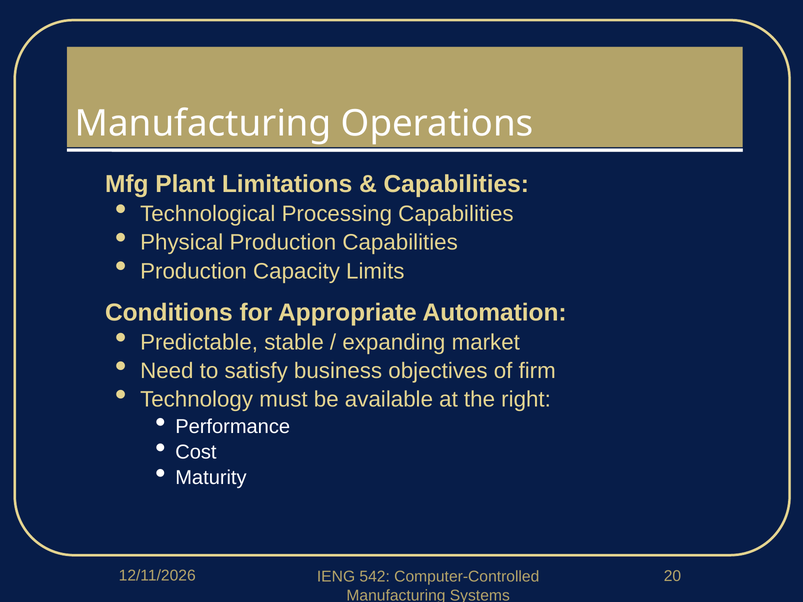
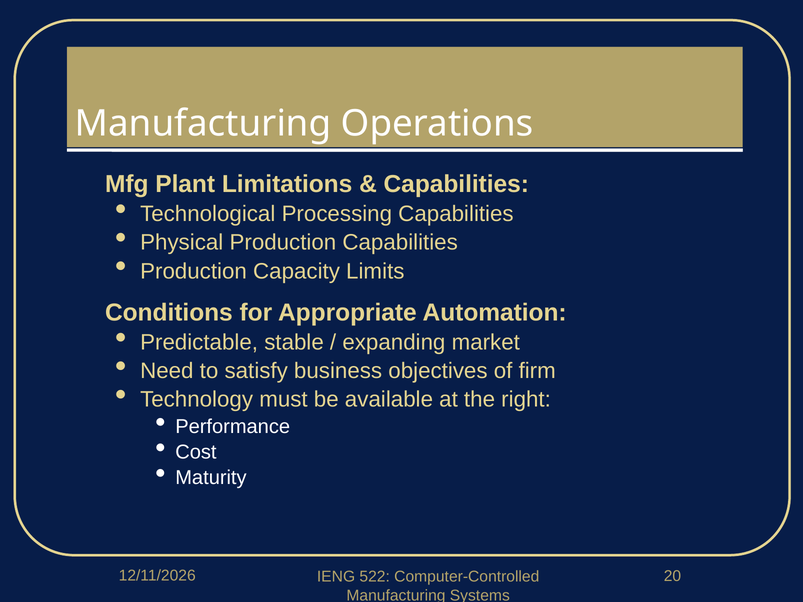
542: 542 -> 522 (375, 577)
